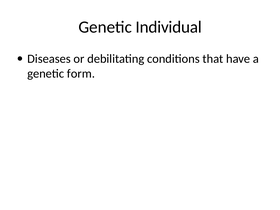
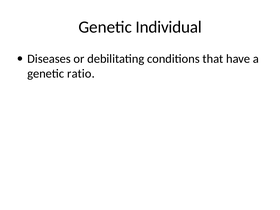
form: form -> ratio (81, 74)
